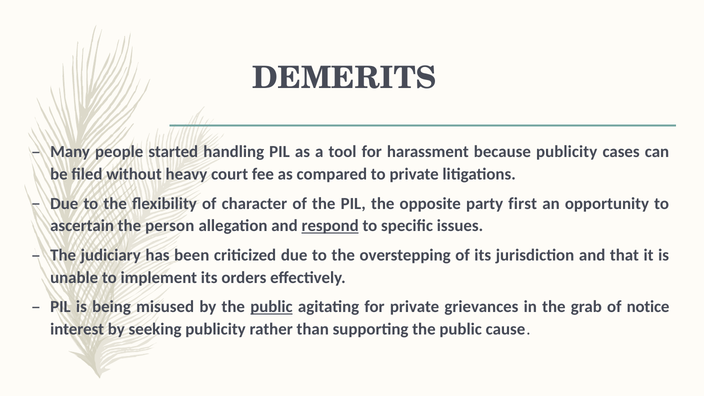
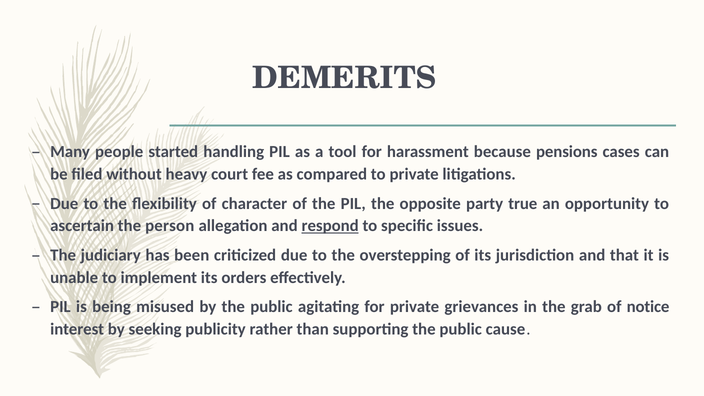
because publicity: publicity -> pensions (567, 152)
first: first -> true (523, 203)
public underline: present -> none (271, 307)
